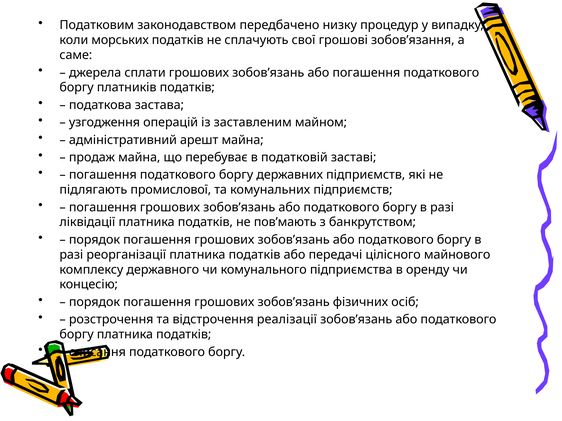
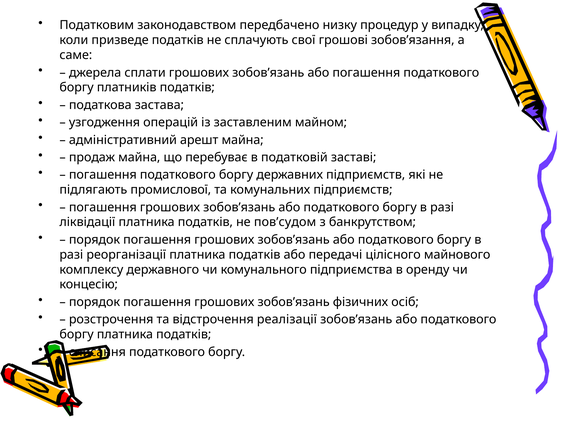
морських: морських -> призведе (120, 40)
пов’мають: пов’мають -> пов’судом (285, 222)
